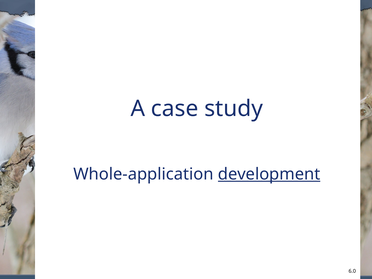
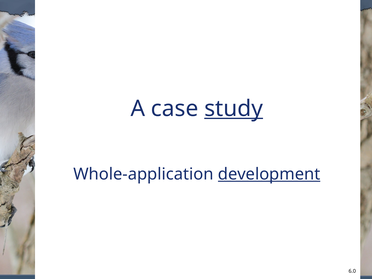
study underline: none -> present (234, 109)
